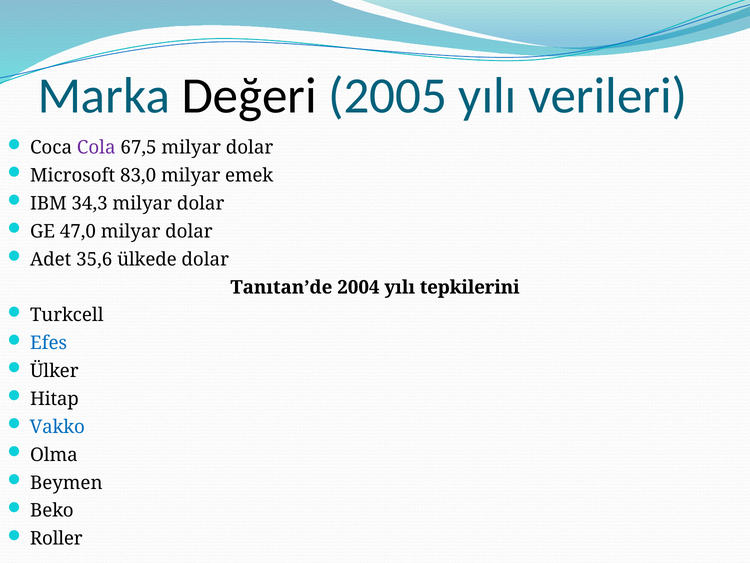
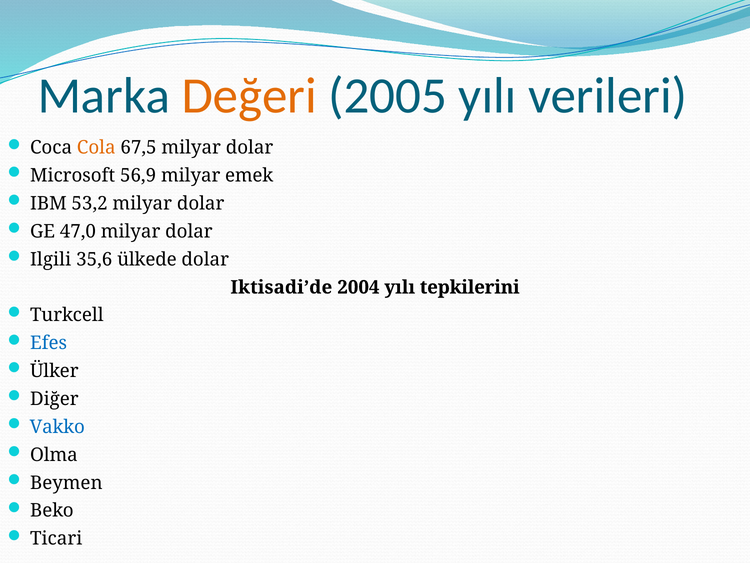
Değeri colour: black -> orange (249, 96)
Cola colour: purple -> orange (96, 148)
83,0: 83,0 -> 56,9 (138, 175)
34,3: 34,3 -> 53,2 (90, 203)
Adet: Adet -> Ilgili (51, 259)
Tanıtan’de: Tanıtan’de -> Iktisadi’de (281, 287)
Hitap: Hitap -> Diğer (54, 399)
Roller: Roller -> Ticari (56, 538)
